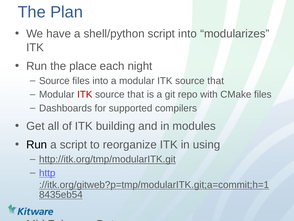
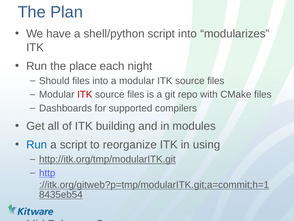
Source: Source -> Should (54, 81)
that: that -> files (216, 81)
that: that -> files (136, 94)
Run colour: black -> blue (37, 144)
